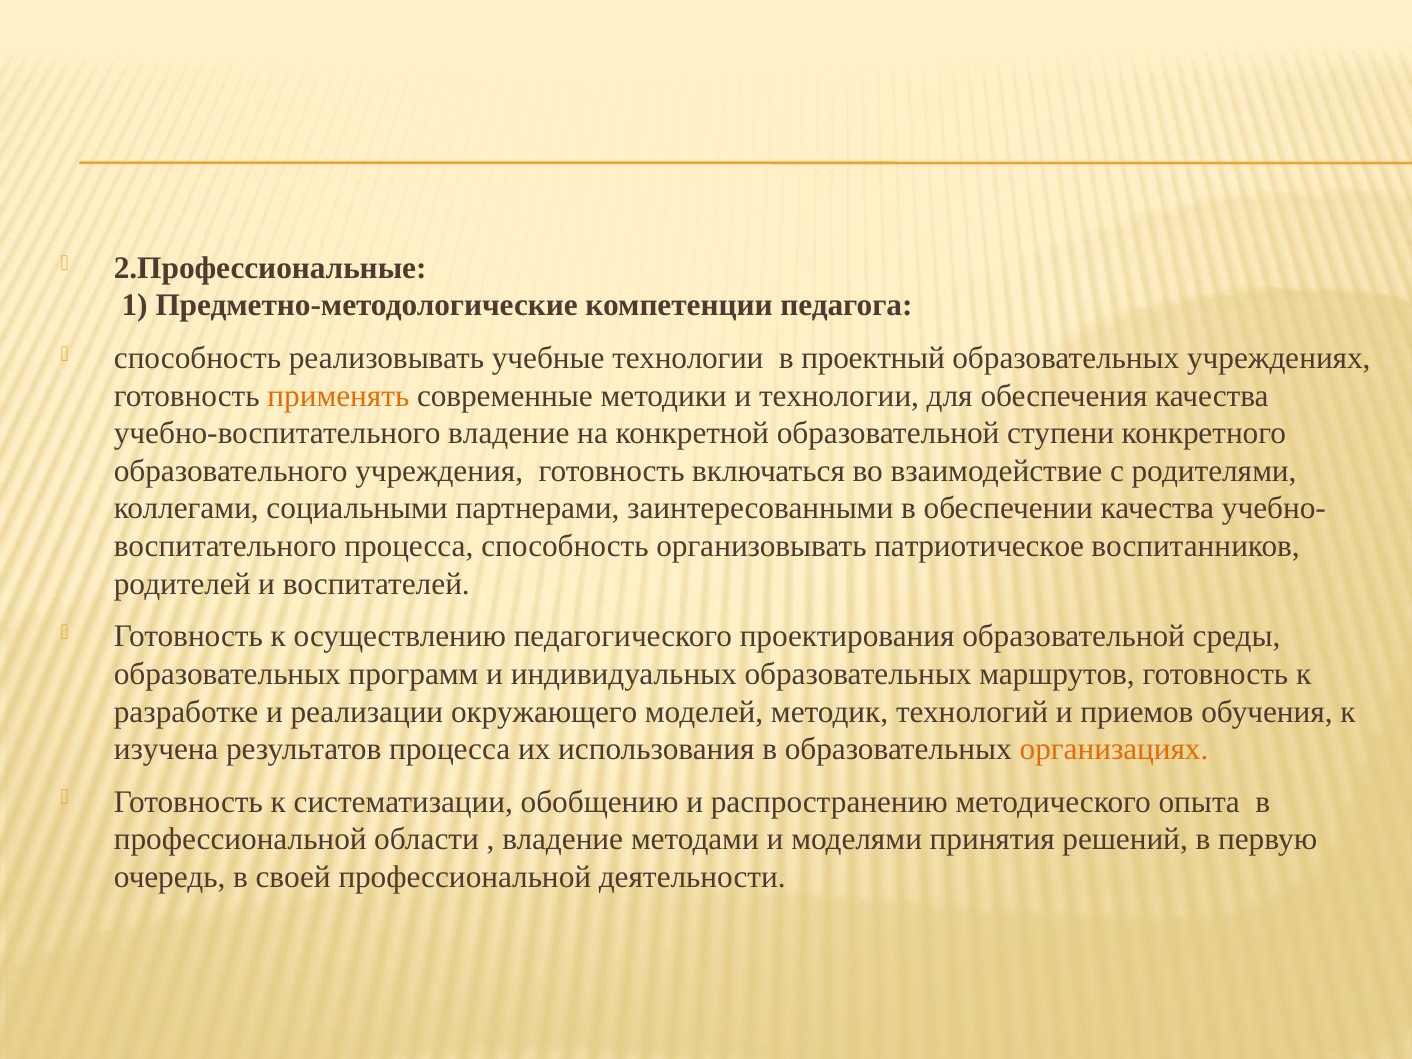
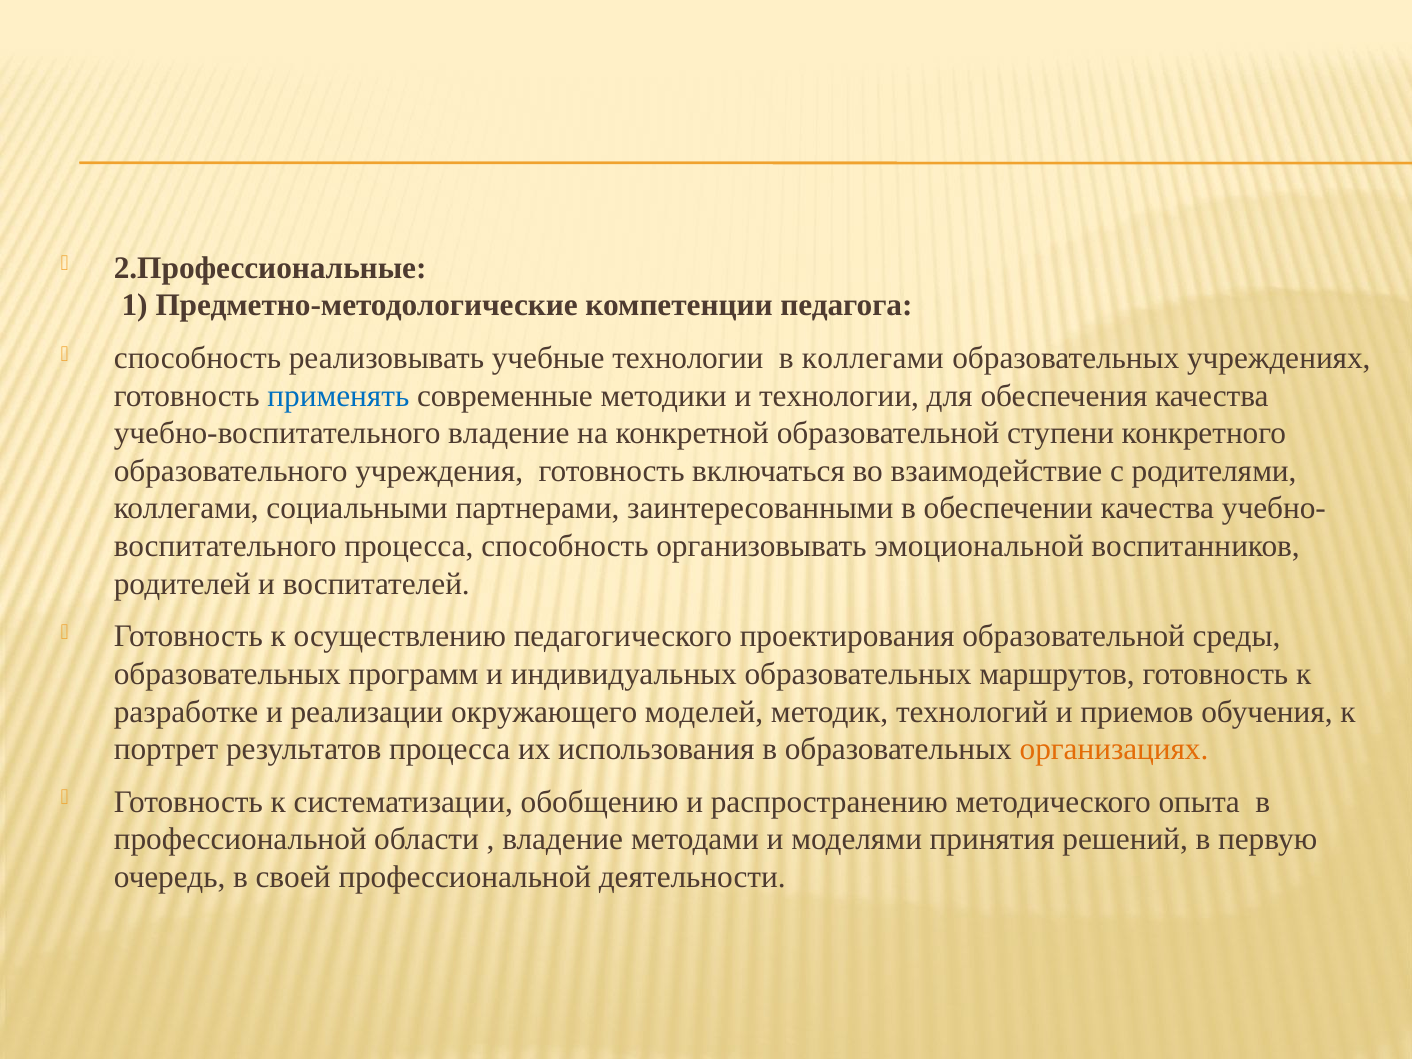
в проектный: проектный -> коллегами (873, 358)
применять colour: orange -> blue (338, 396)
патриотическое: патриотическое -> эмоциональной (979, 546)
изучена: изучена -> портрет (166, 749)
